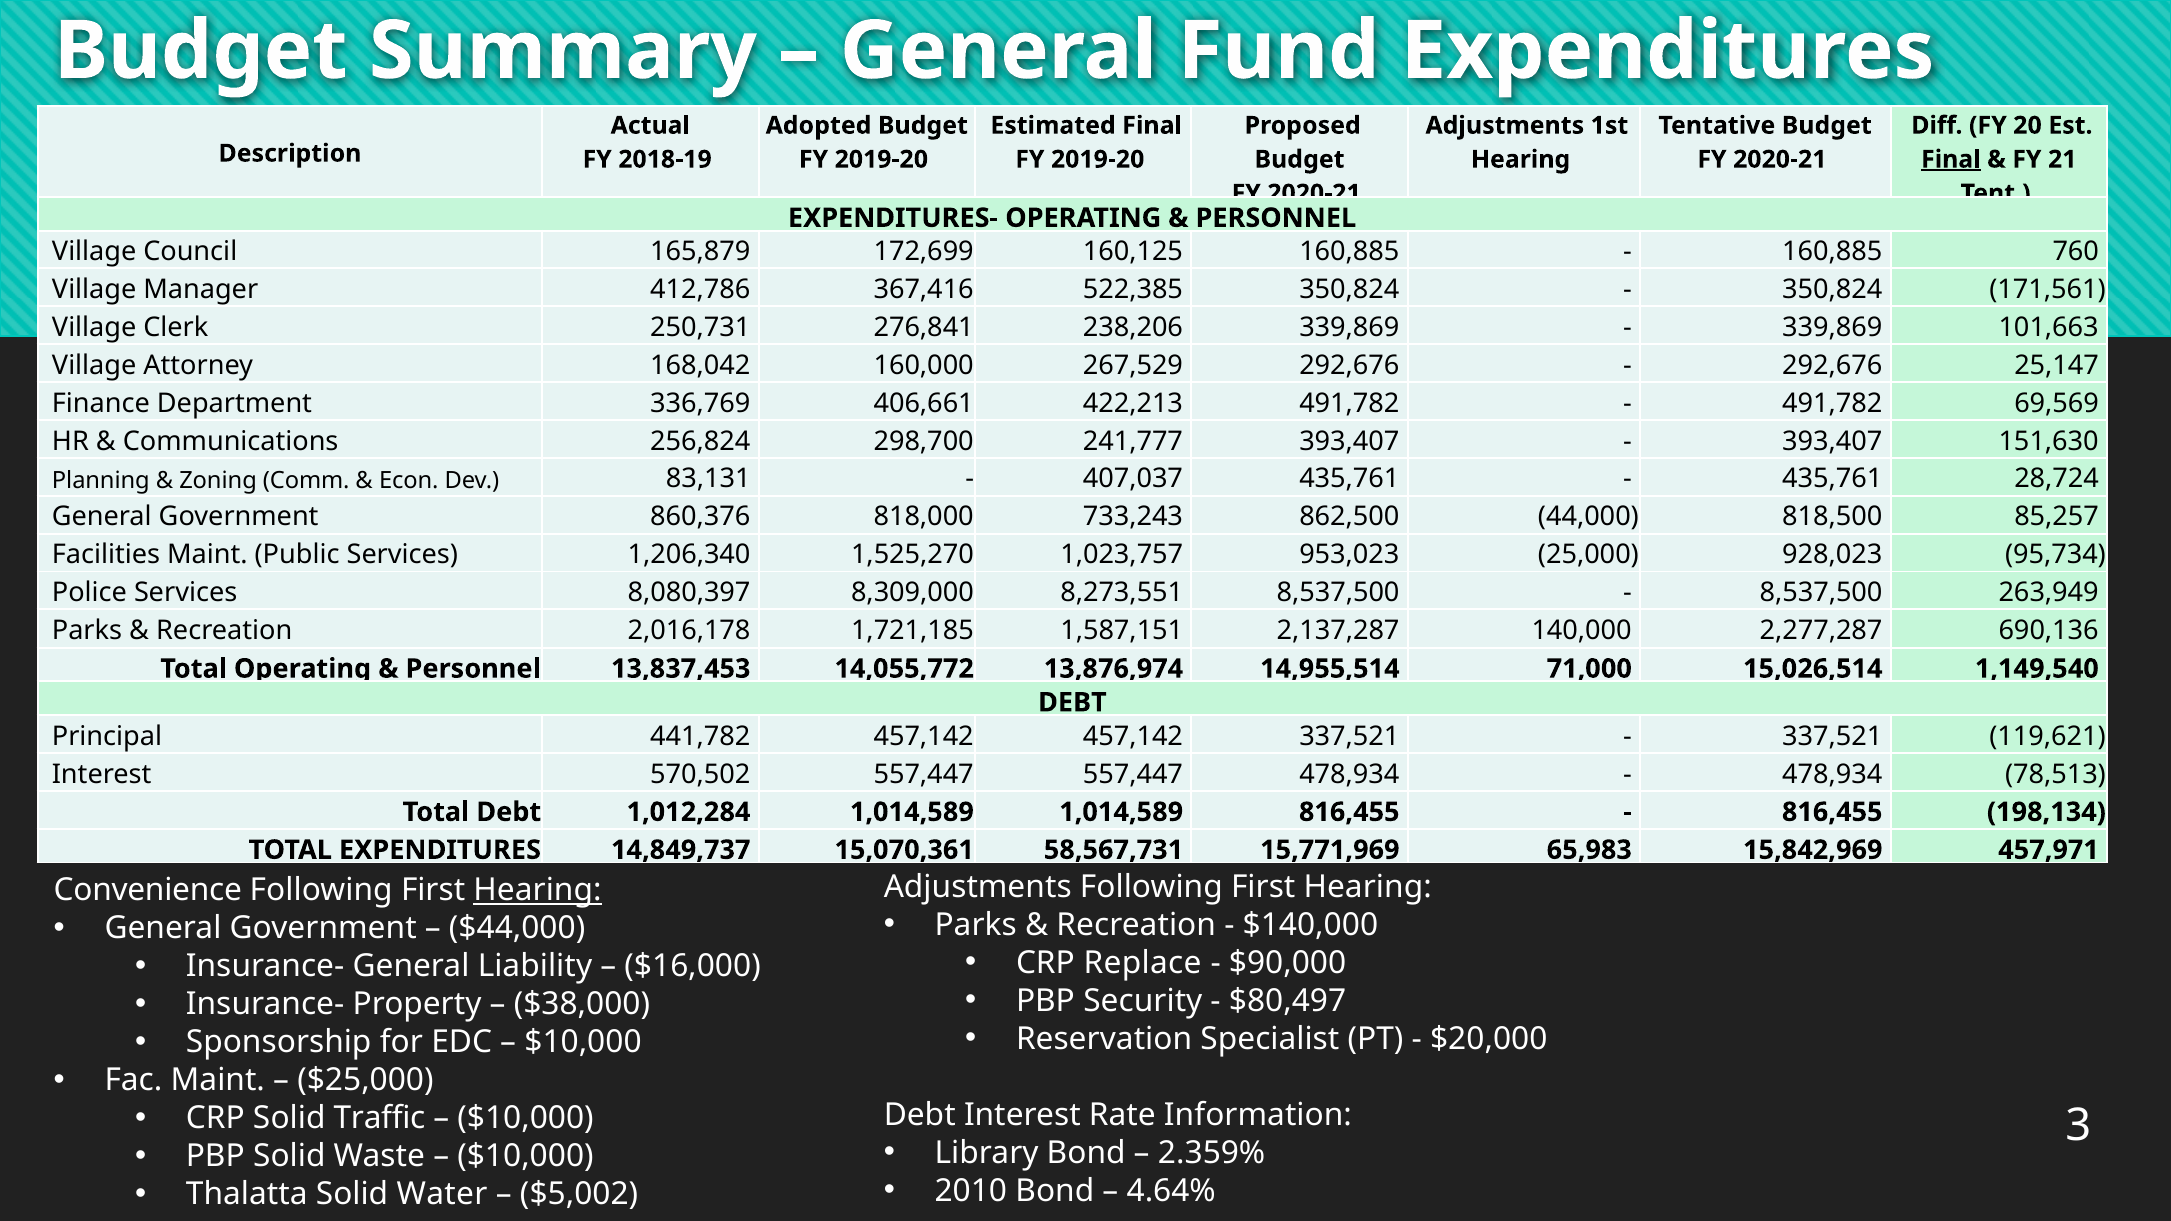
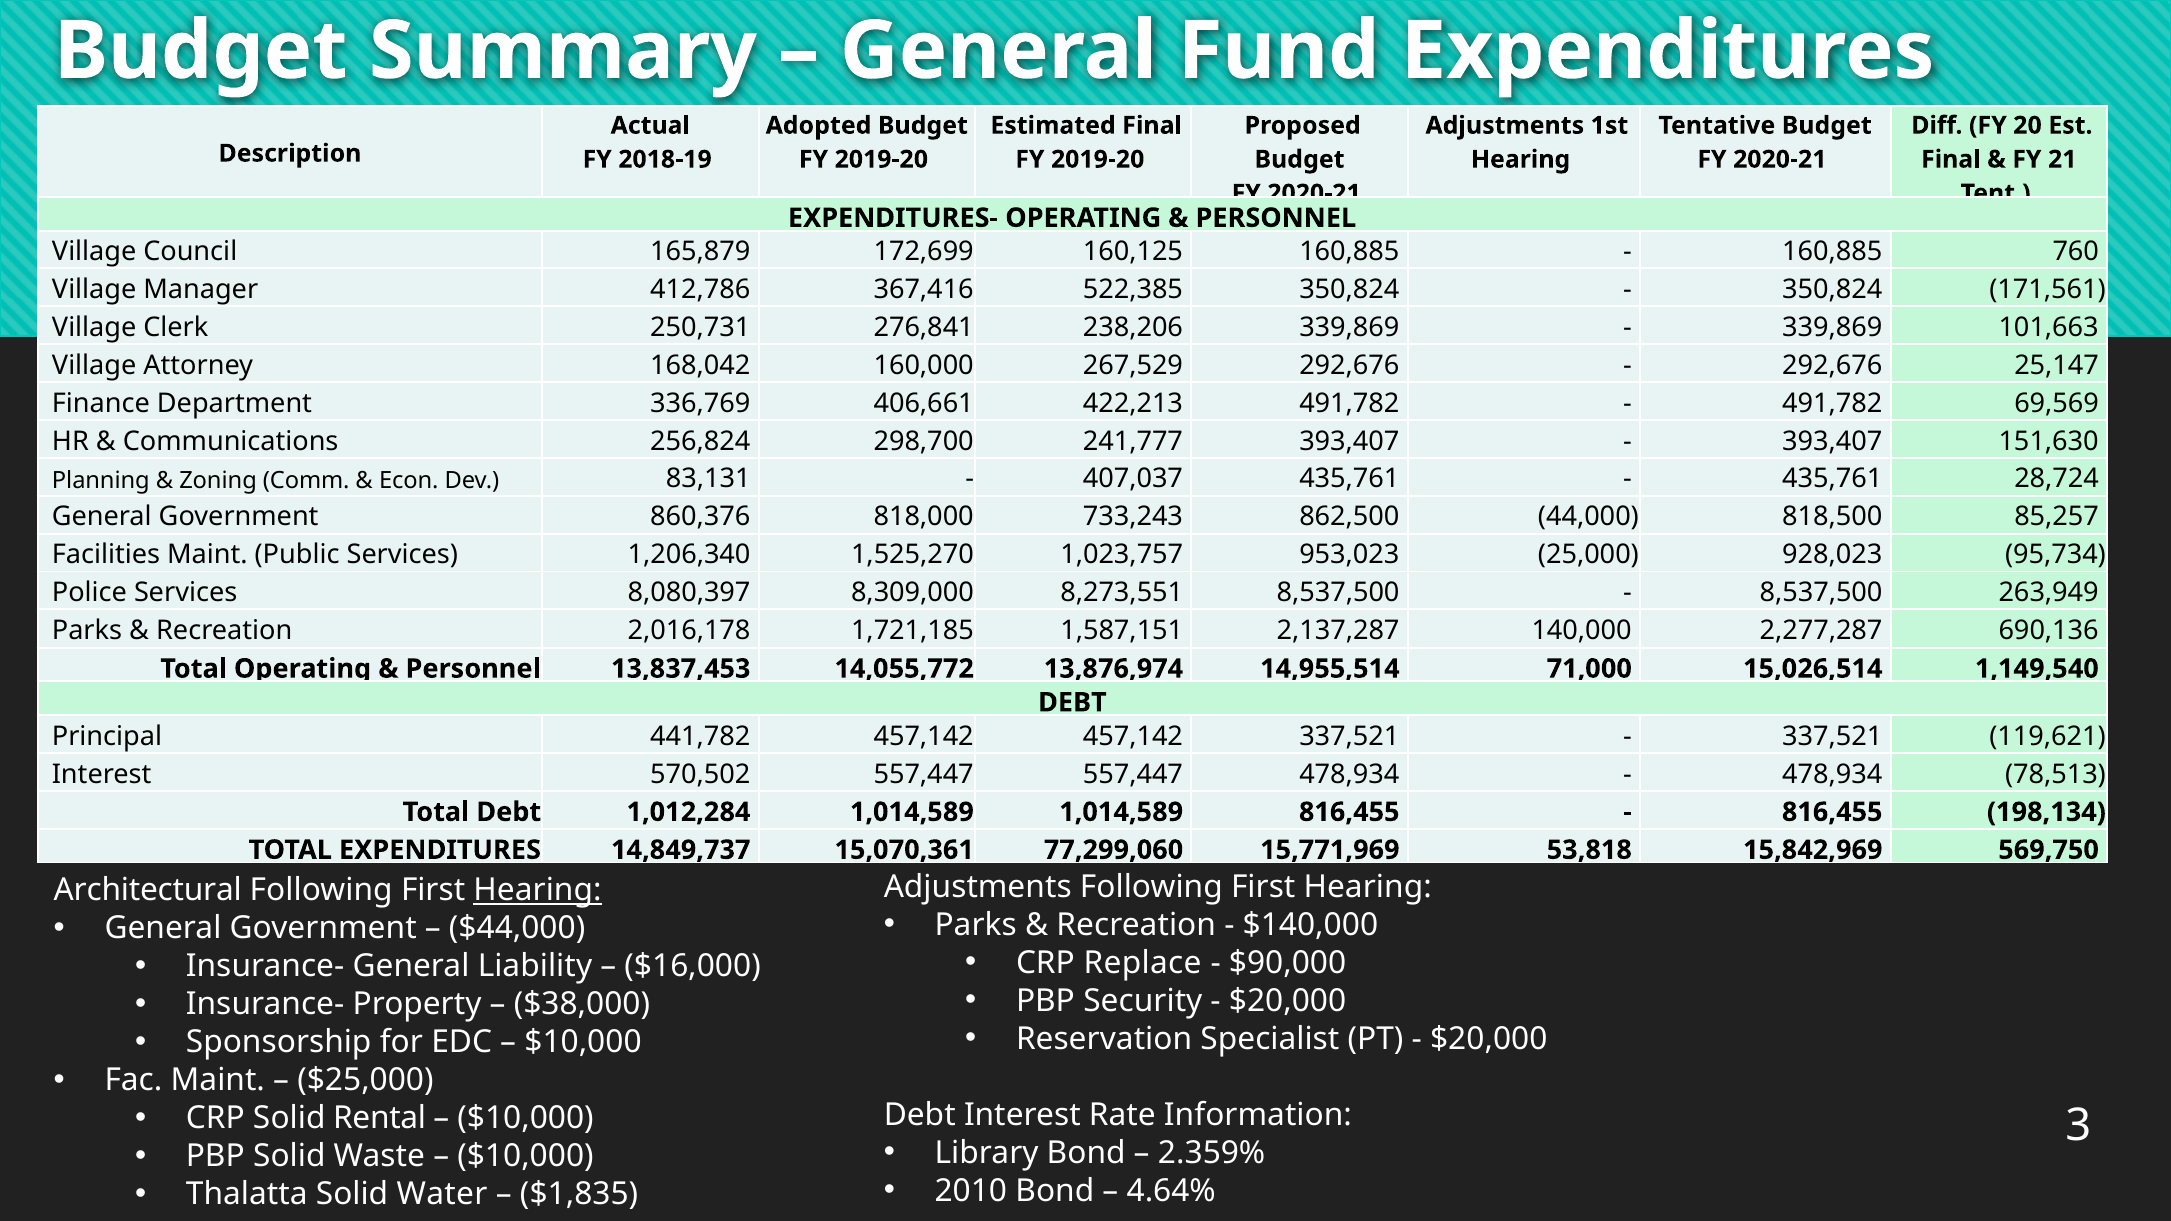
Final underline: present -> none (1951, 159)
58,567,731: 58,567,731 -> 77,299,060 (1114, 850)
65,983: 65,983 -> 53,818 (1589, 850)
457,971: 457,971 -> 569,750 (2049, 850)
Convenience: Convenience -> Architectural (148, 891)
$80,497: $80,497 -> $20,000 (1288, 1001)
Traffic: Traffic -> Rental (380, 1119)
$5,002: $5,002 -> $1,835 (579, 1195)
